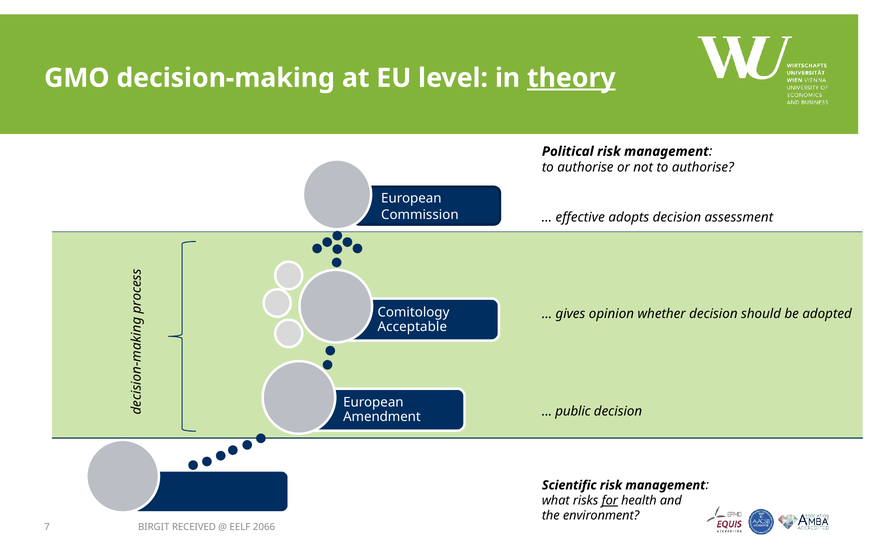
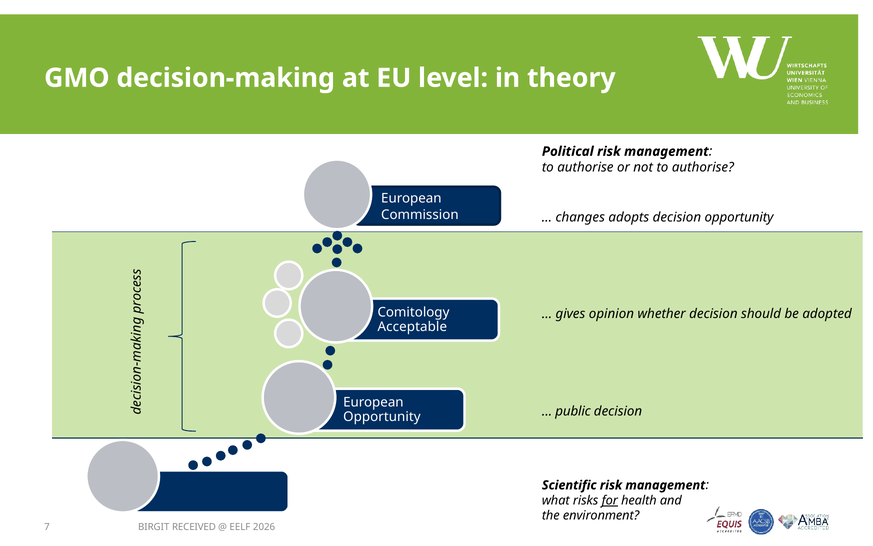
theory underline: present -> none (571, 78)
effective: effective -> changes (580, 217)
decision assessment: assessment -> opportunity (739, 217)
Amendment: Amendment -> Opportunity (382, 417)
2066: 2066 -> 2026 (264, 527)
